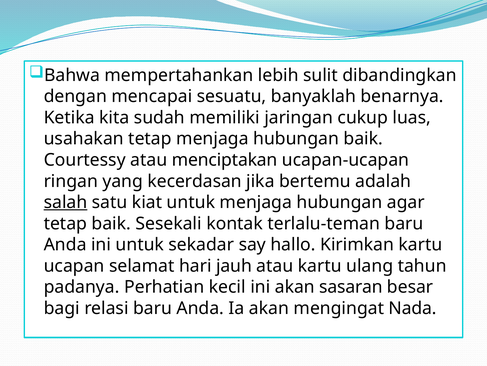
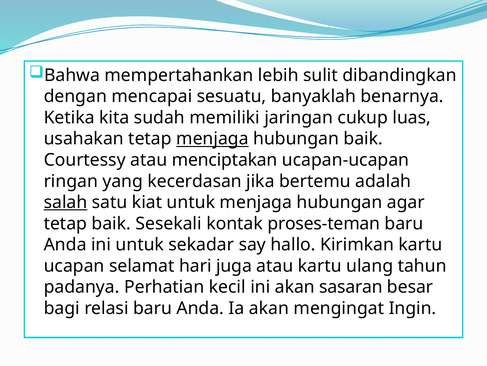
menjaga underline: none -> present (212, 139)
terlalu-teman: terlalu-teman -> proses-teman (324, 223)
jauh: jauh -> juga (234, 265)
Nada: Nada -> Ingin (412, 308)
